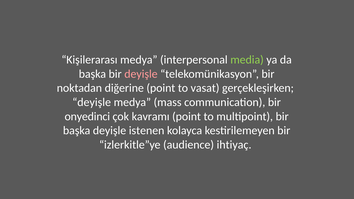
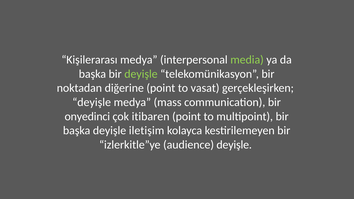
deyişle colour: pink -> light green (141, 74)
kavramı: kavramı -> itibaren (151, 116)
istenen: istenen -> iletişim (147, 131)
audience ihtiyaç: ihtiyaç -> deyişle (234, 145)
